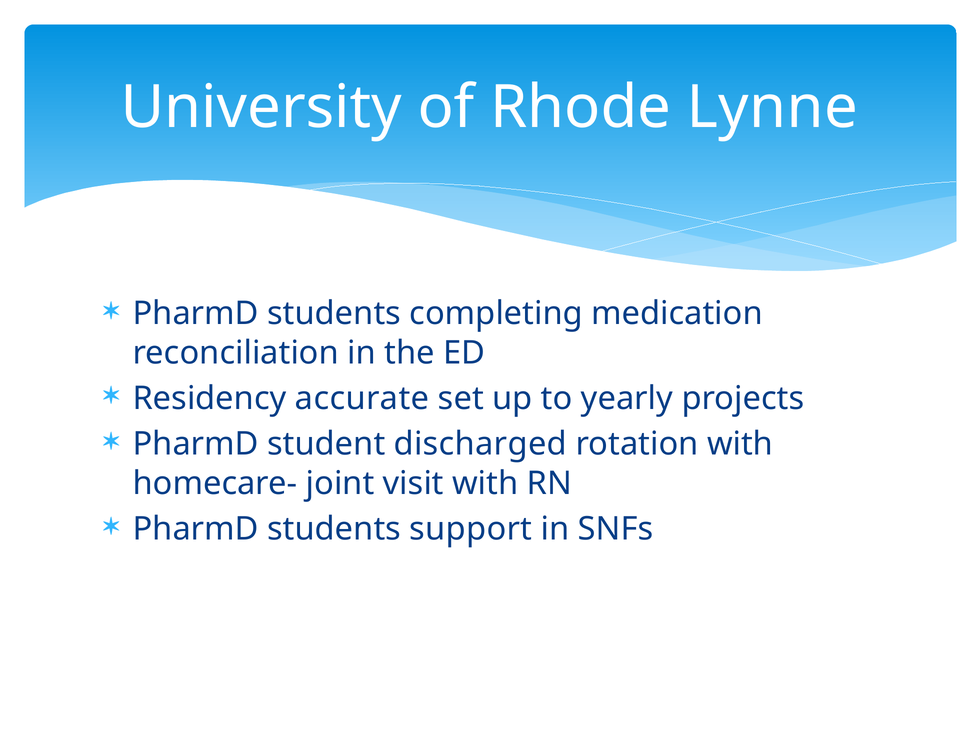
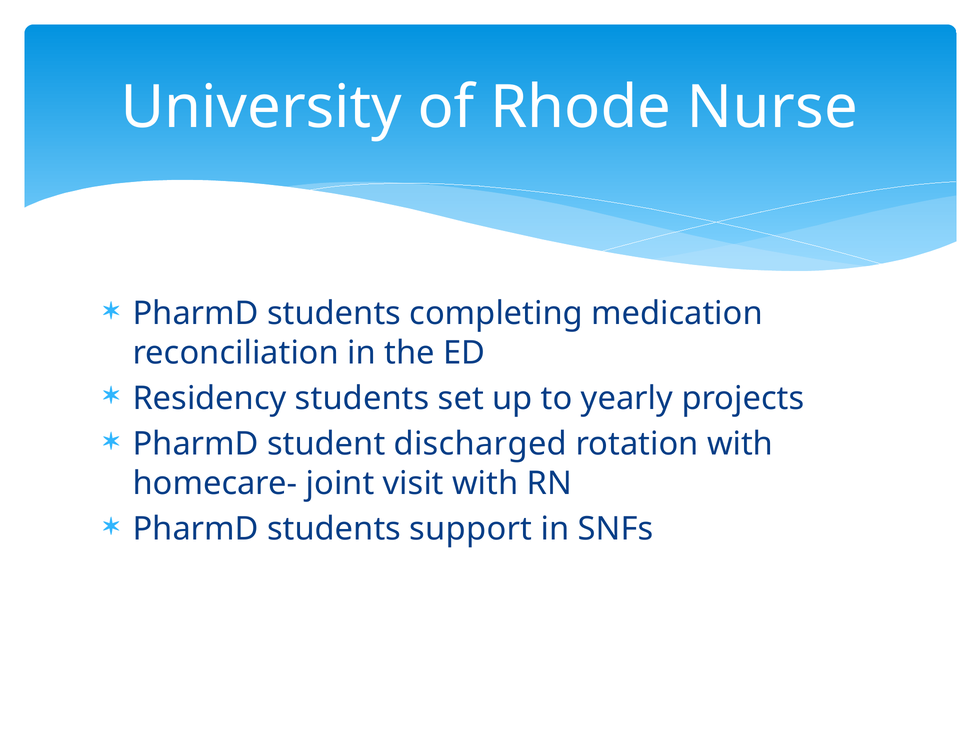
Lynne: Lynne -> Nurse (772, 108)
Residency accurate: accurate -> students (362, 398)
